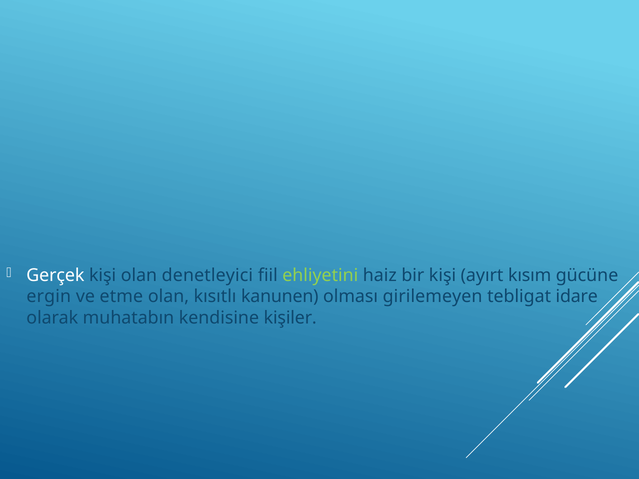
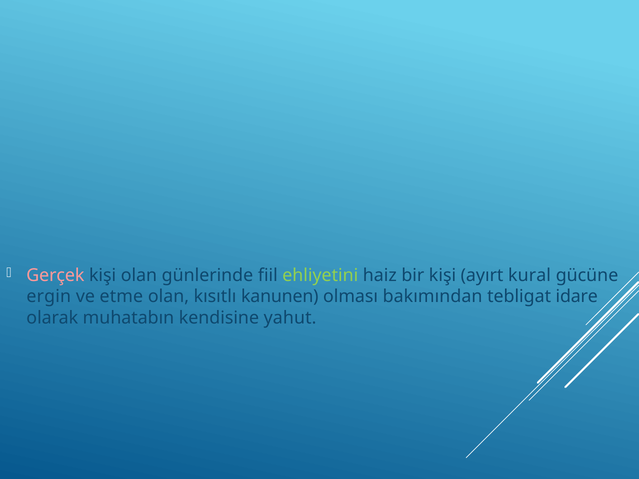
Gerçek colour: white -> pink (55, 275)
denetleyici: denetleyici -> günlerinde (207, 275)
kısım: kısım -> kural (529, 275)
girilemeyen: girilemeyen -> bakımından (433, 297)
kişiler: kişiler -> yahut (290, 318)
